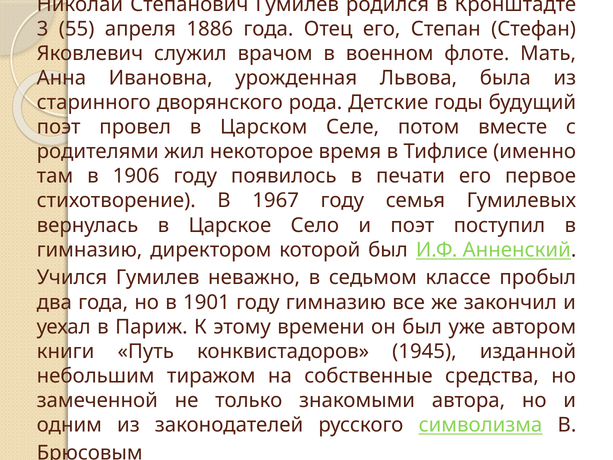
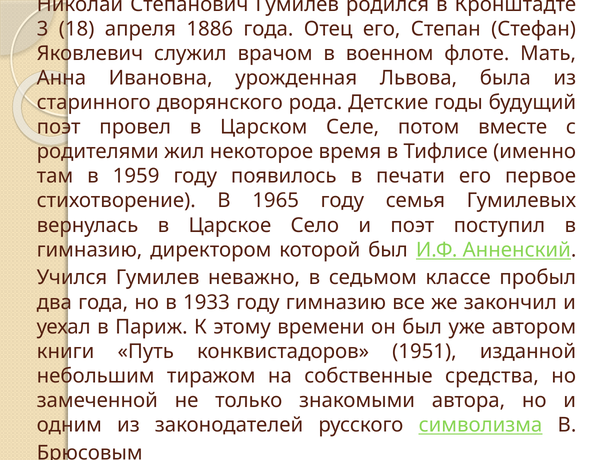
55: 55 -> 18 (77, 29)
1906: 1906 -> 1959 (136, 176)
1967: 1967 -> 1965 (276, 201)
1901: 1901 -> 1933 (206, 302)
1945: 1945 -> 1951 (424, 351)
